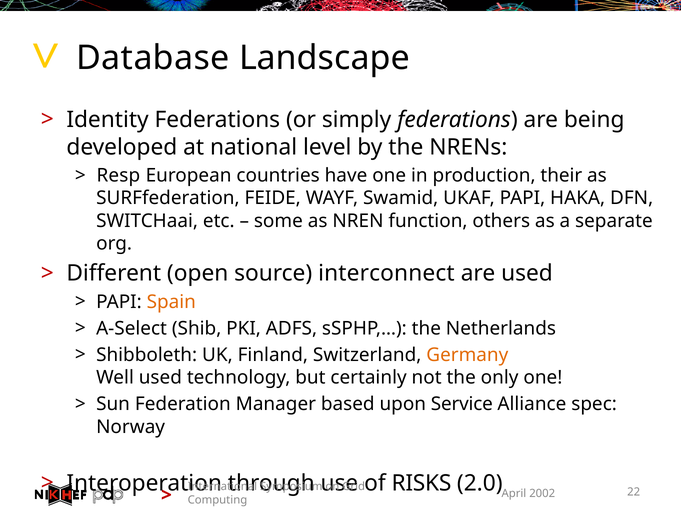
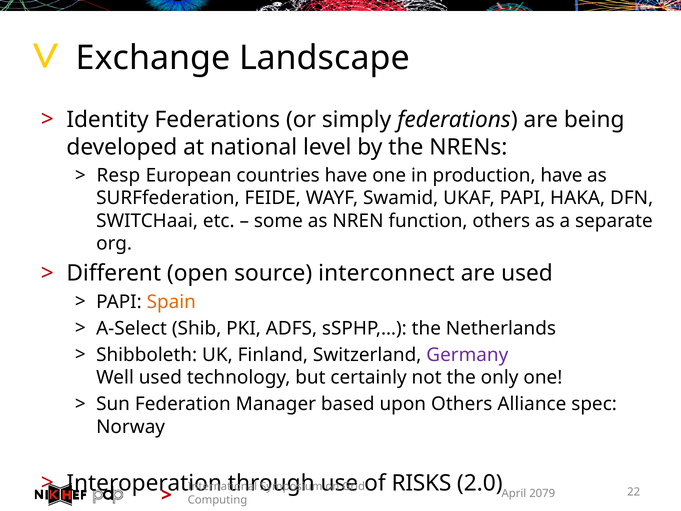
Database: Database -> Exchange (153, 58)
production their: their -> have (561, 175)
Germany colour: orange -> purple (467, 355)
upon Service: Service -> Others (462, 404)
2002: 2002 -> 2079 (542, 493)
